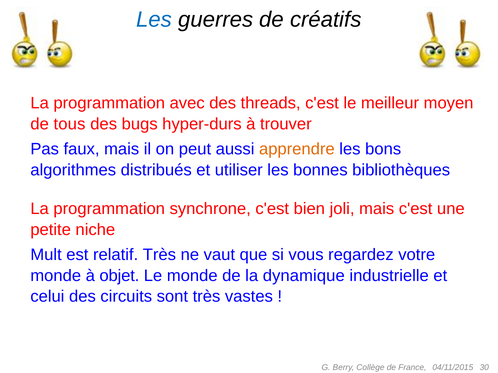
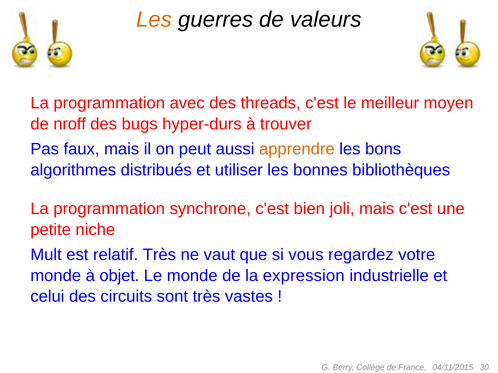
Les colour: blue -> orange (154, 20)
créatifs: créatifs -> valeurs (326, 20)
tous: tous -> nroff (70, 124)
dynamique: dynamique -> expression (304, 276)
